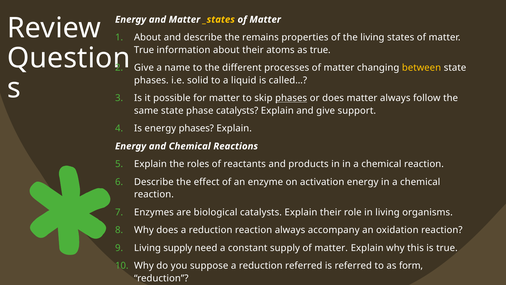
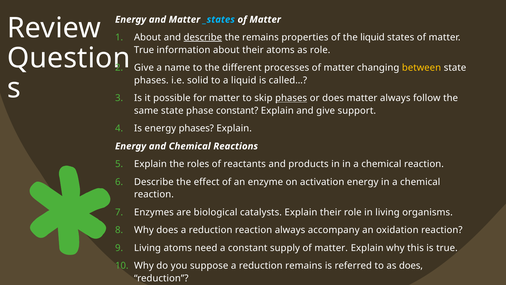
_states colour: yellow -> light blue (219, 20)
describe underline: none -> present (203, 37)
the living: living -> liquid (372, 37)
as true: true -> role (320, 50)
phase catalysts: catalysts -> constant (237, 110)
Living supply: supply -> atoms (178, 248)
reduction referred: referred -> remains (304, 265)
as form: form -> does (411, 265)
